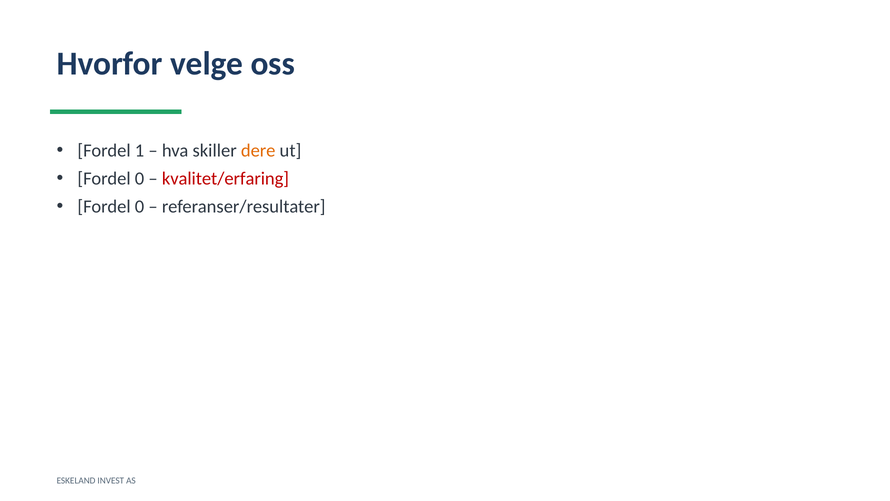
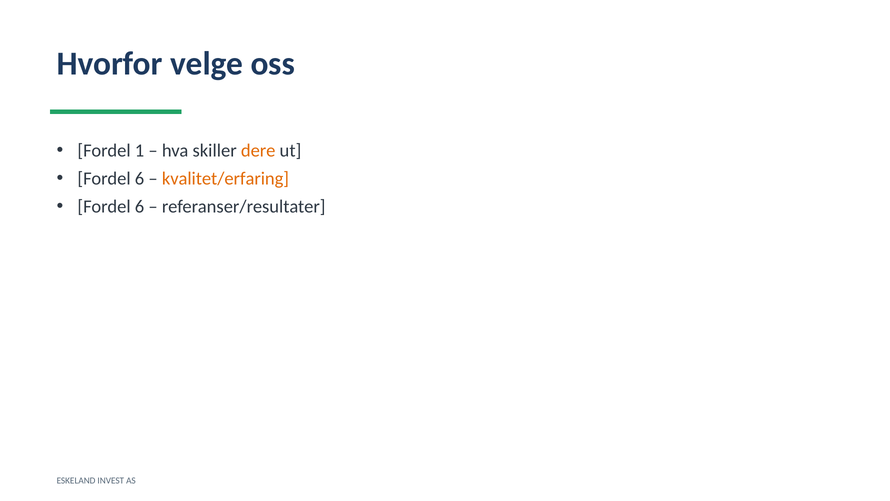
0: 0 -> 6 (140, 179)
kvalitet/erfaring colour: red -> orange (225, 179)
0: 0 -> 6 (140, 206)
